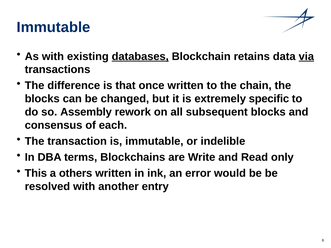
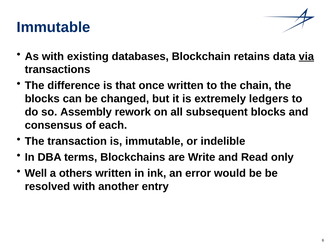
databases underline: present -> none (140, 56)
specific: specific -> ledgers (269, 99)
This: This -> Well (36, 173)
